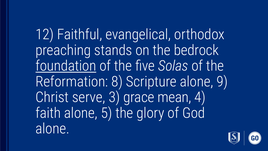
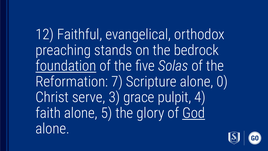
8: 8 -> 7 (117, 82)
9: 9 -> 0 (222, 82)
mean: mean -> pulpit (174, 97)
God underline: none -> present (194, 113)
